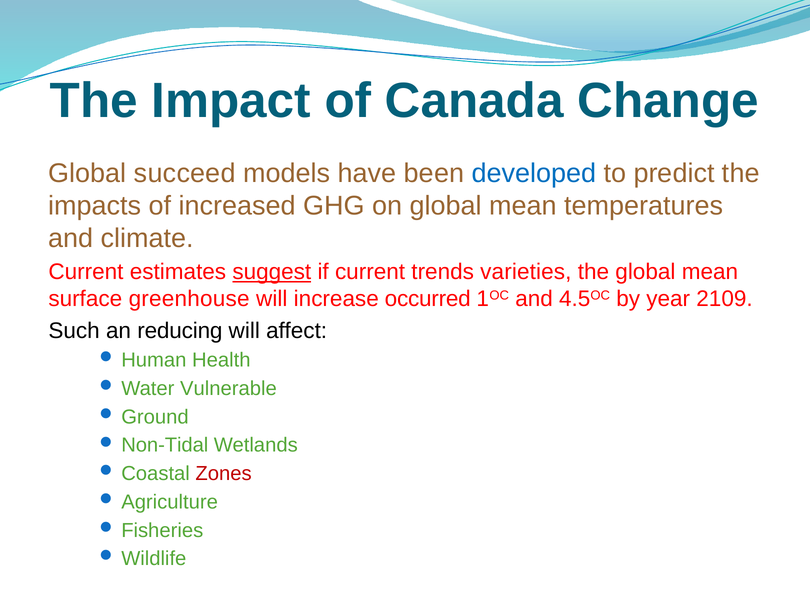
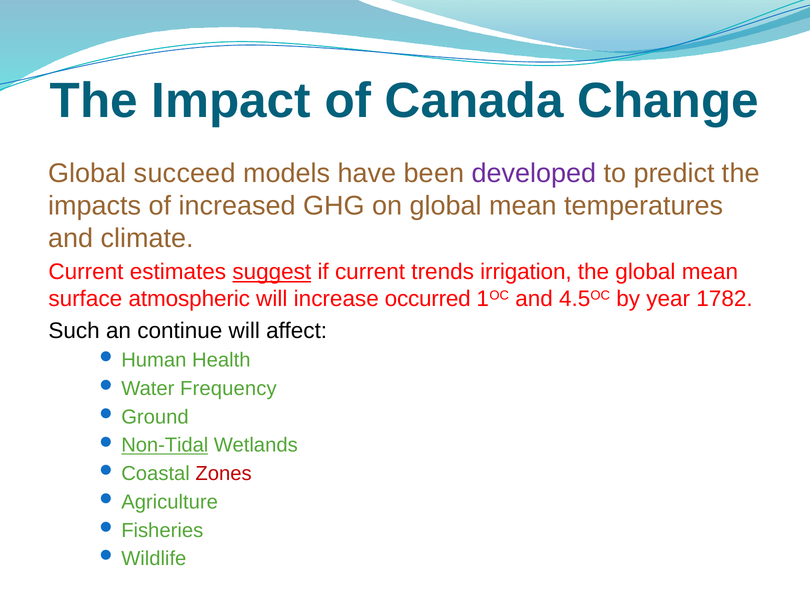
developed colour: blue -> purple (534, 173)
varieties: varieties -> irrigation (526, 272)
greenhouse: greenhouse -> atmospheric (189, 299)
2109: 2109 -> 1782 (724, 299)
reducing: reducing -> continue (180, 330)
Vulnerable: Vulnerable -> Frequency (228, 388)
Non-Tidal underline: none -> present (165, 445)
